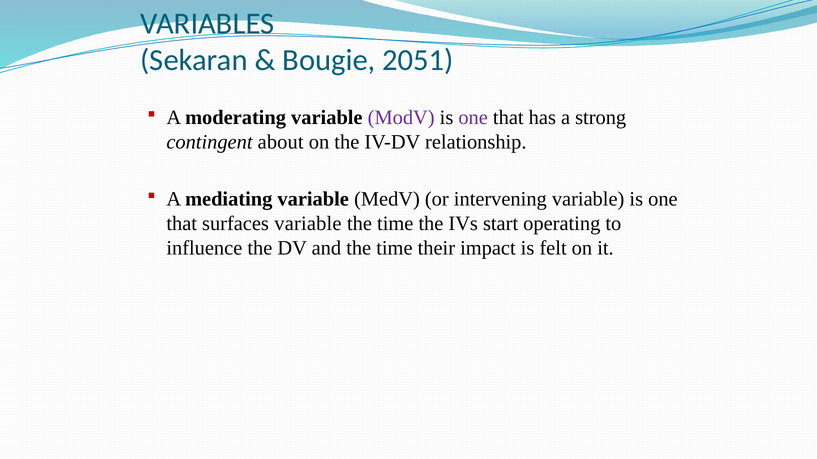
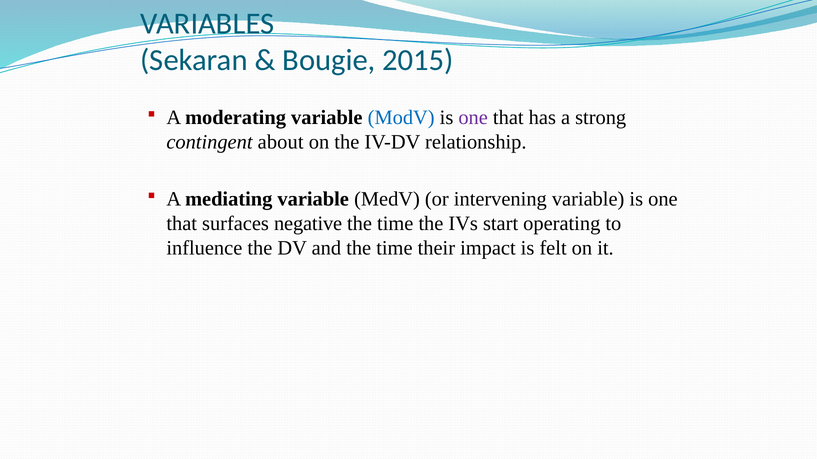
2051: 2051 -> 2015 (418, 60)
ModV colour: purple -> blue (401, 118)
surfaces variable: variable -> negative (308, 224)
